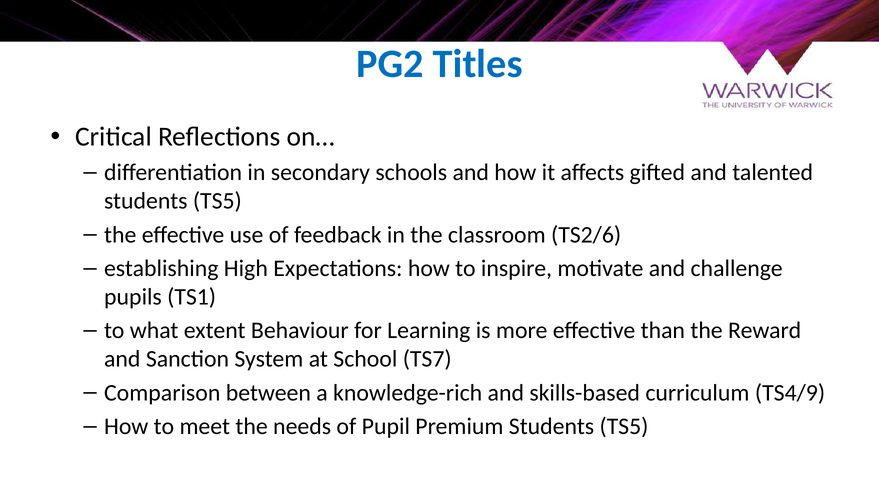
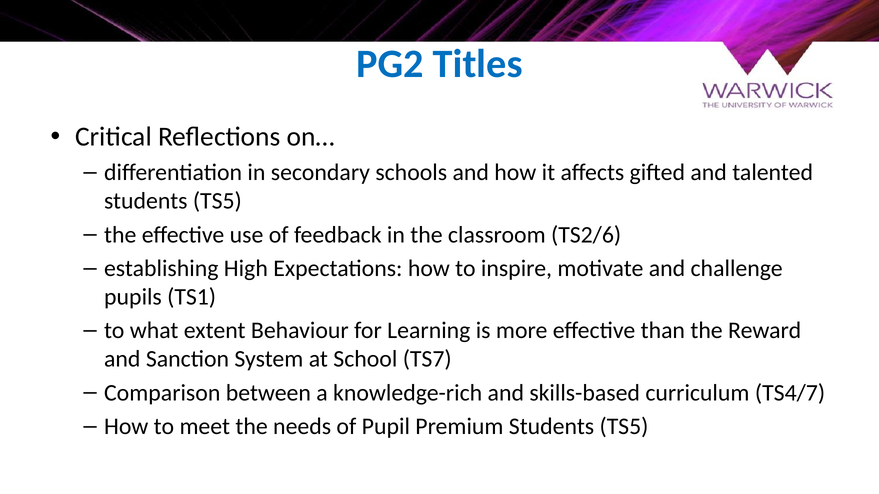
TS4/9: TS4/9 -> TS4/7 (790, 393)
